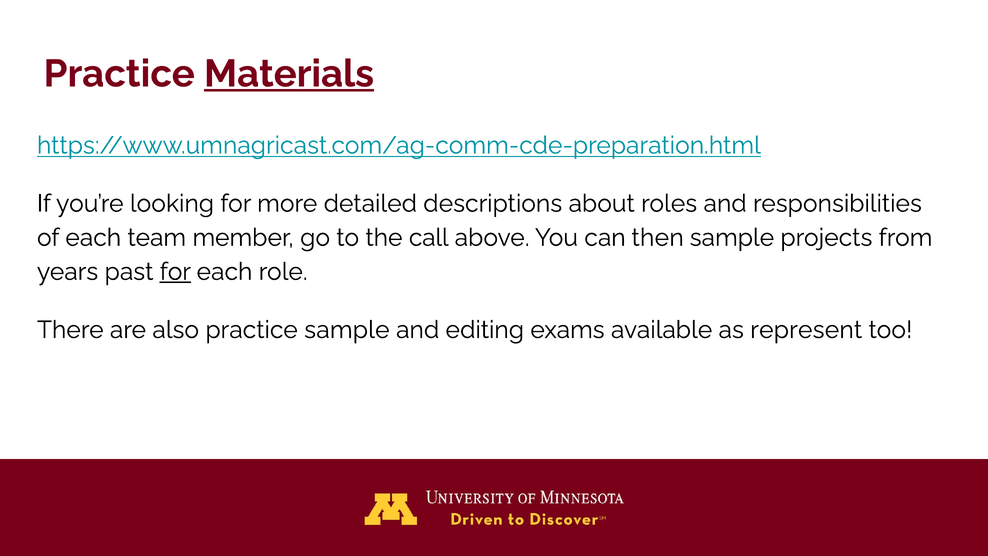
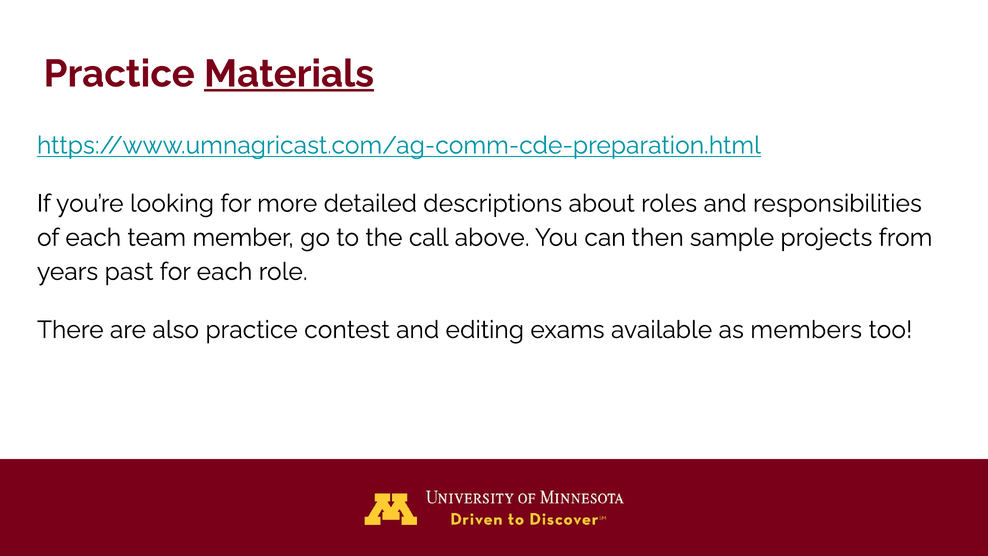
for underline: present -> none (175, 272)
practice sample: sample -> contest (347, 330)
represent: represent -> members (806, 330)
